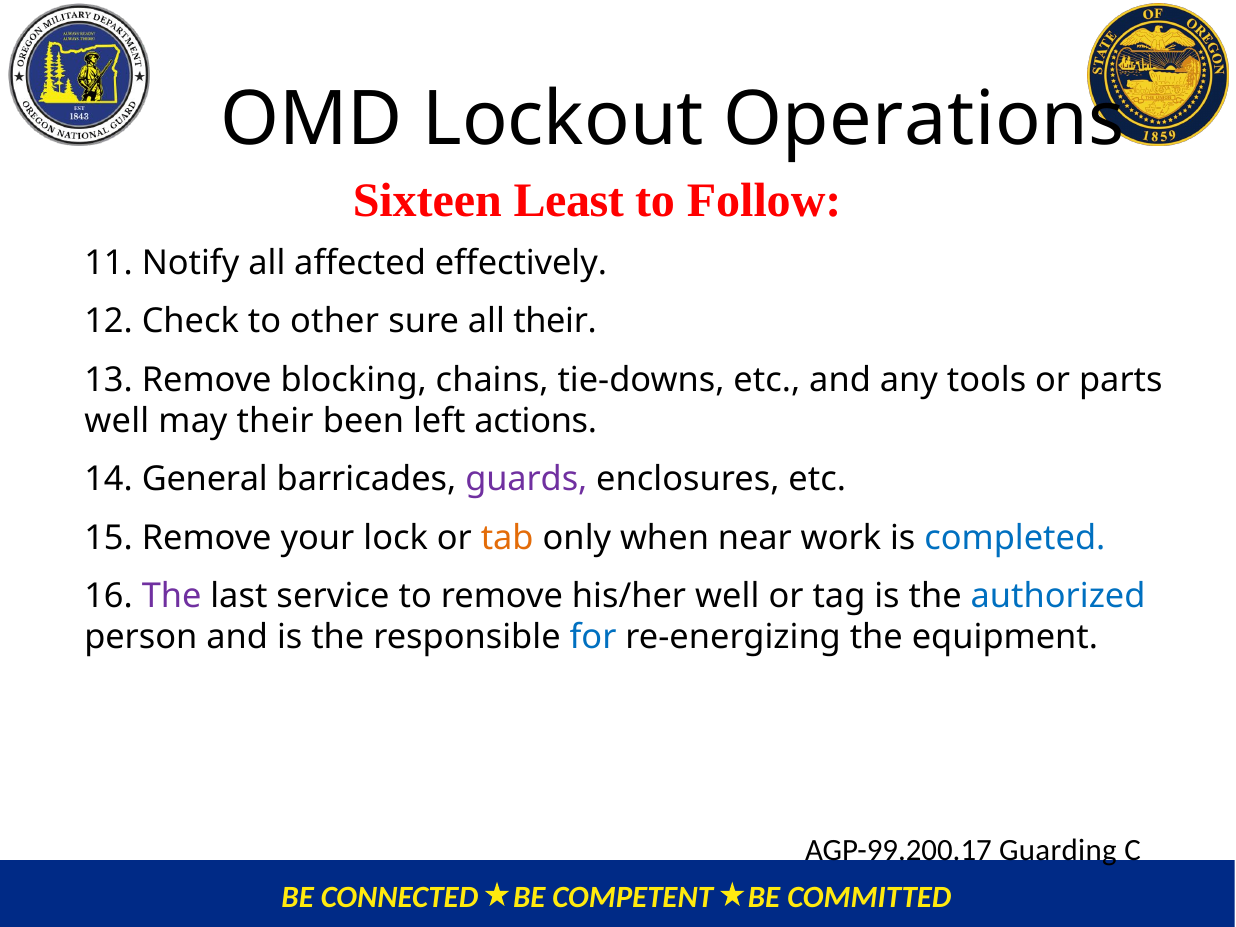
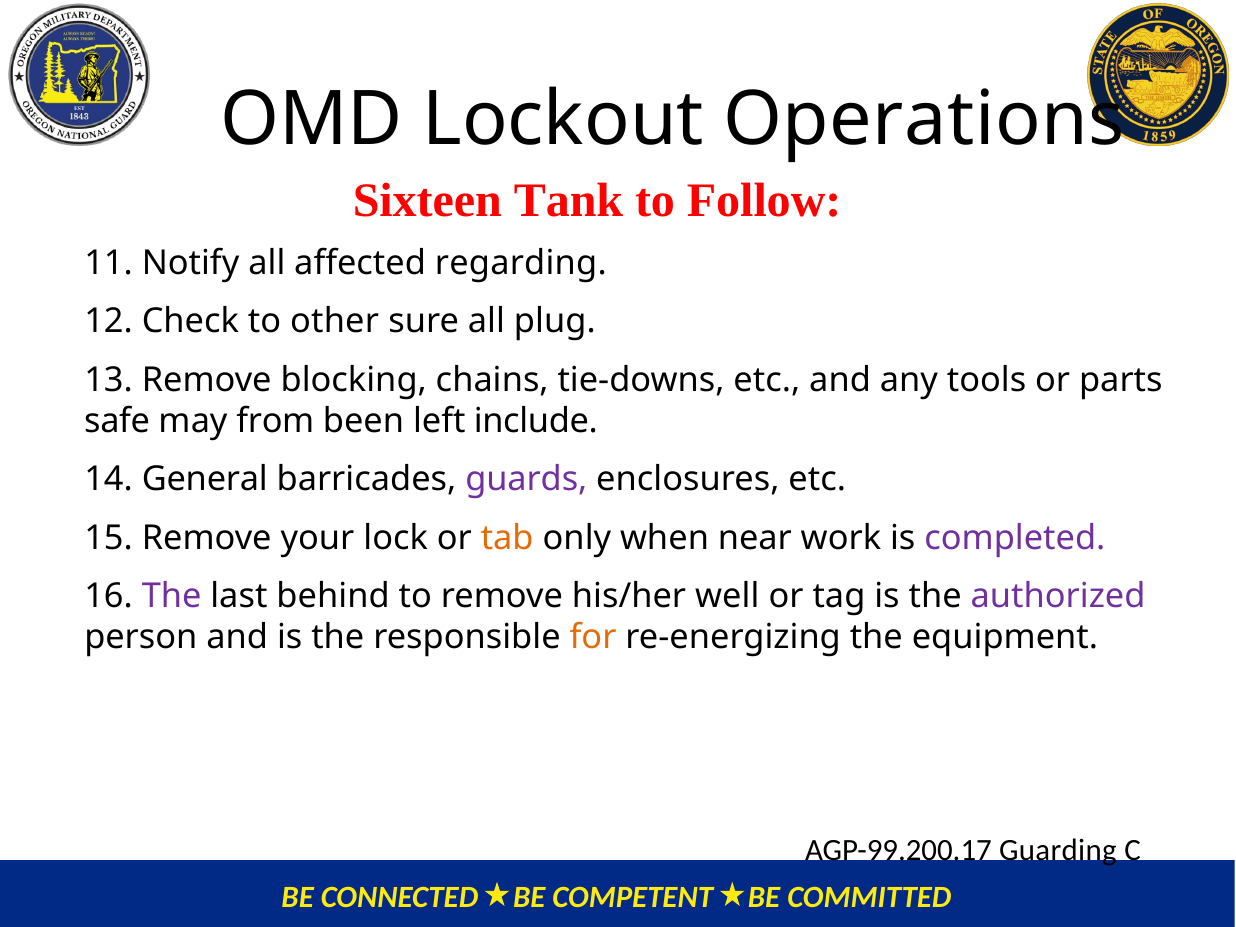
Least: Least -> Tank (569, 201)
effectively: effectively -> regarding (521, 263)
all their: their -> plug (555, 322)
well: well -> safe (117, 421)
may their: their -> from (275, 421)
actions: actions -> include (536, 421)
completed colour: blue -> purple (1015, 538)
service: service -> behind (333, 596)
authorized colour: blue -> purple (1058, 596)
for colour: blue -> orange (593, 638)
